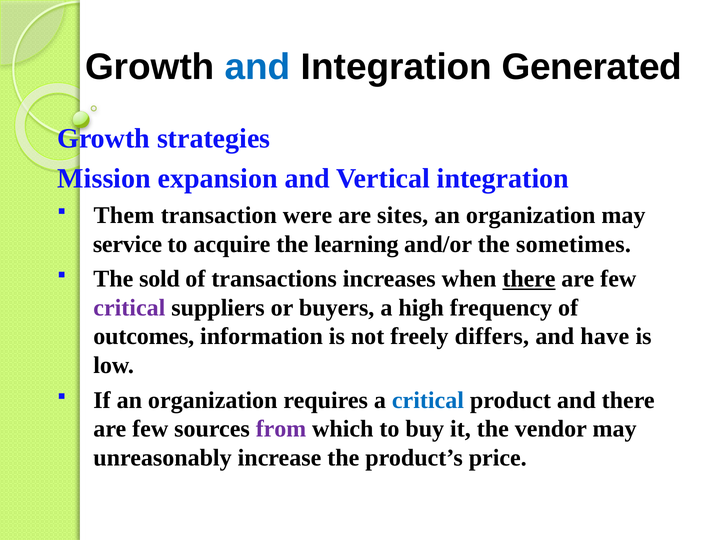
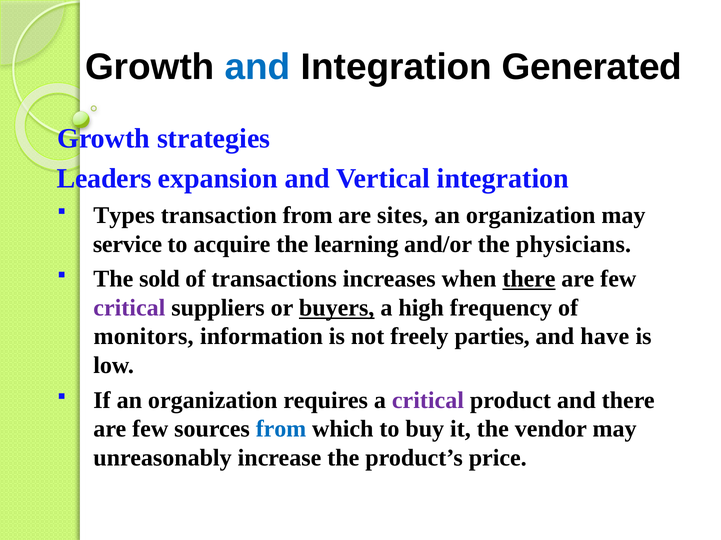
Mission: Mission -> Leaders (104, 179)
Them: Them -> Types (124, 216)
transaction were: were -> from (308, 216)
sometimes: sometimes -> physicians (574, 244)
buyers underline: none -> present (337, 308)
outcomes: outcomes -> monitors (144, 337)
differs: differs -> parties (492, 337)
critical colour: blue -> purple (428, 401)
from colour: purple -> blue (281, 430)
